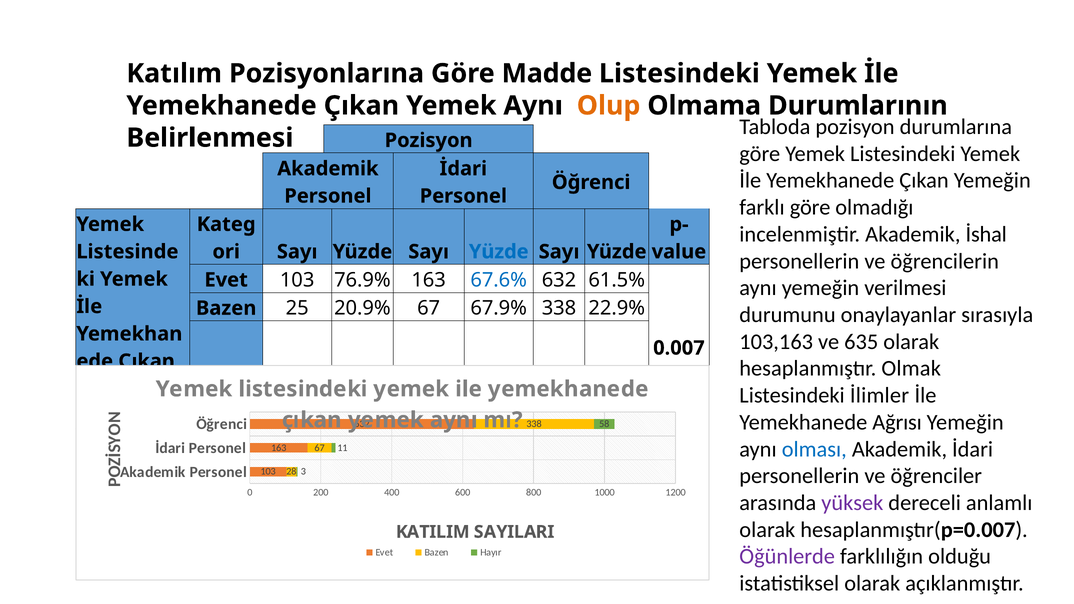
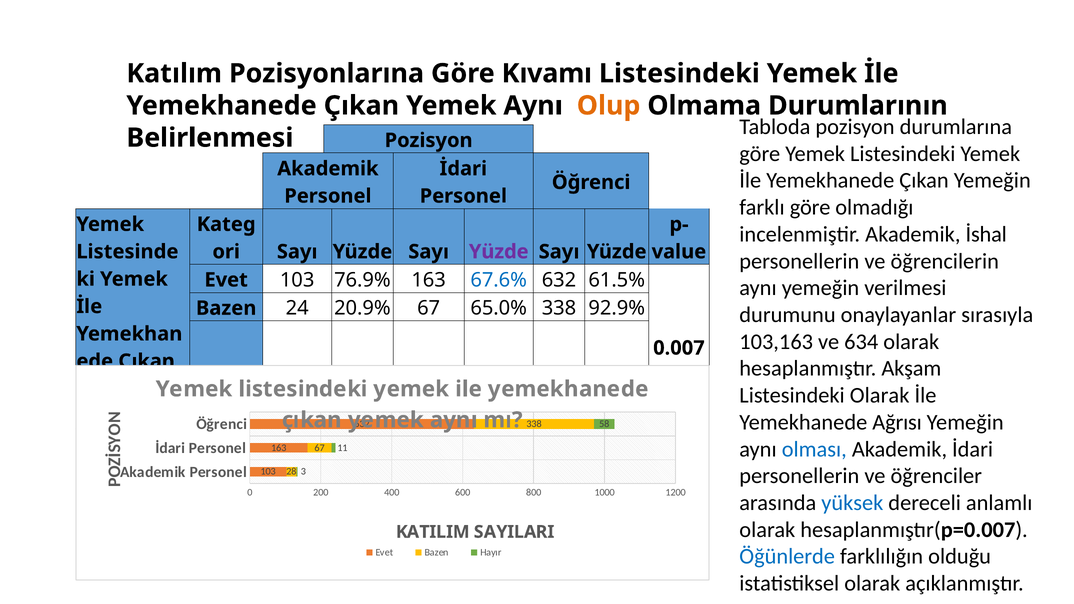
Madde: Madde -> Kıvamı (547, 73)
Yüzde colour: blue -> purple (499, 252)
25: 25 -> 24 (297, 308)
67.9%: 67.9% -> 65.0% (499, 308)
22.9%: 22.9% -> 92.9% (617, 308)
635: 635 -> 634 (861, 342)
Olmak: Olmak -> Akşam (911, 369)
Listesindeki İlimler: İlimler -> Olarak (880, 396)
yüksek colour: purple -> blue (852, 503)
Öğünlerde colour: purple -> blue (787, 557)
